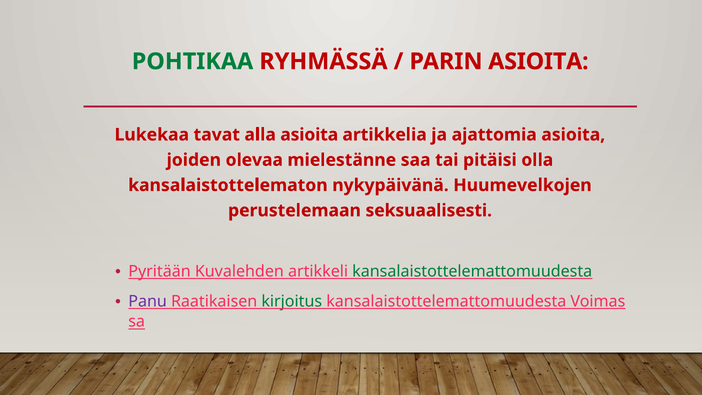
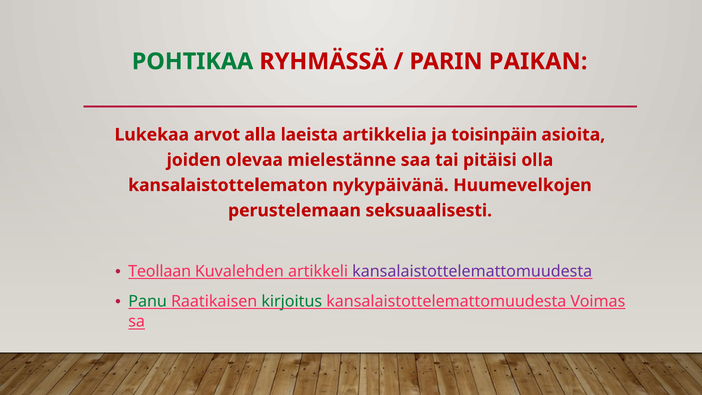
PARIN ASIOITA: ASIOITA -> PAIKAN (538, 61)
tavat: tavat -> arvot (217, 135)
alla asioita: asioita -> laeista (309, 135)
ajattomia: ajattomia -> toisinpäin (494, 135)
Pyritään: Pyritään -> Teollaan (160, 271)
kansalaistottelemattomuudesta colour: green -> purple (472, 271)
Panu colour: purple -> green (148, 301)
